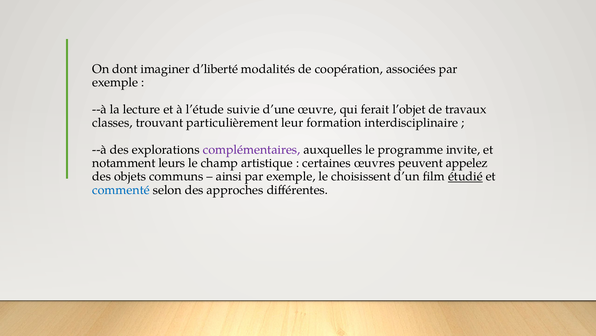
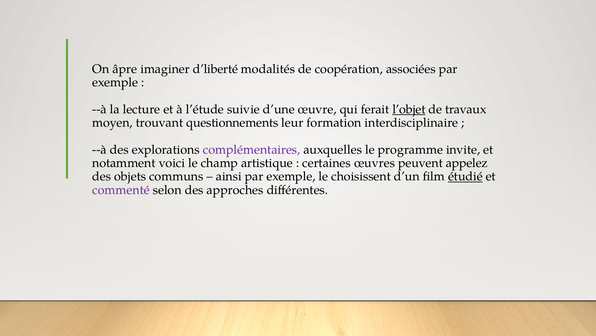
dont: dont -> âpre (125, 69)
l’objet underline: none -> present (409, 109)
classes: classes -> moyen (112, 123)
particulièrement: particulièrement -> questionnements (232, 123)
leurs: leurs -> voici (172, 163)
commenté colour: blue -> purple (121, 190)
